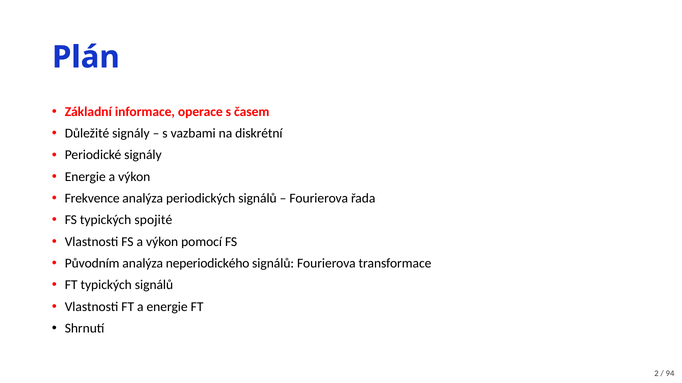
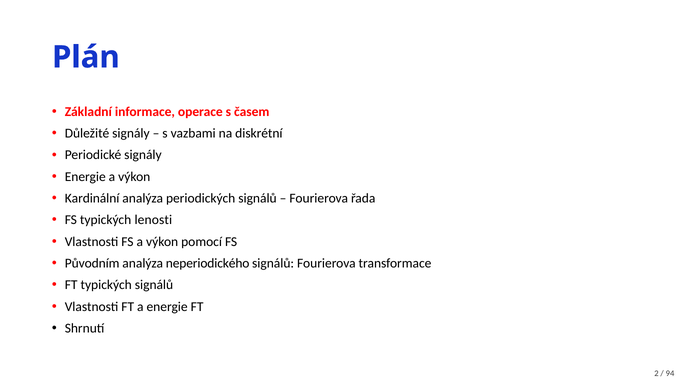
Frekvence: Frekvence -> Kardinální (92, 199)
spojité: spojité -> lenosti (153, 220)
